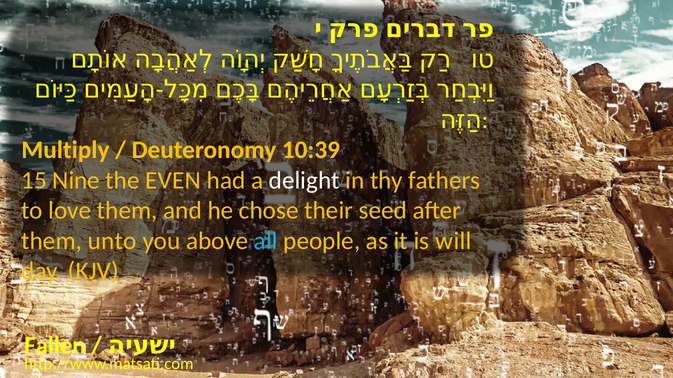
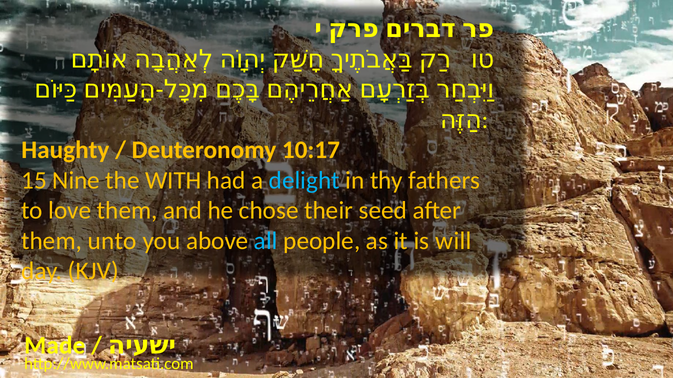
Multiply: Multiply -> Haughty (65, 150)
10:39: 10:39 -> 10:17 (311, 150)
EVEN: EVEN -> WITH (173, 181)
delight colour: white -> light blue (304, 181)
Fallen: Fallen -> Made (55, 346)
